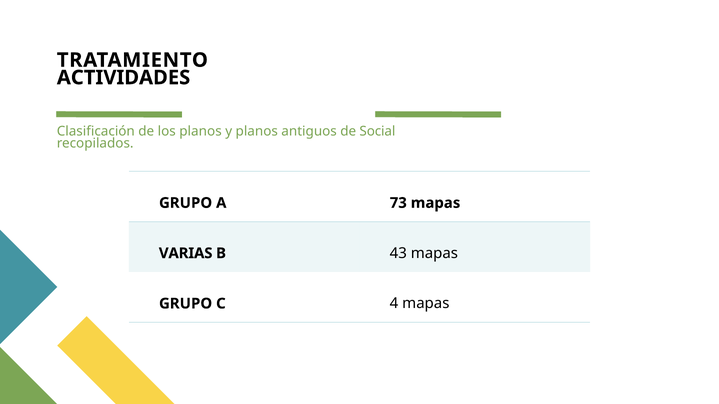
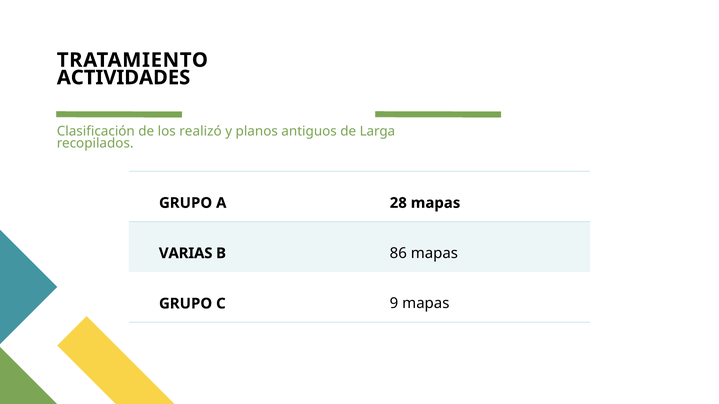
los planos: planos -> realizó (200, 132)
Social: Social -> Larga (377, 132)
73: 73 -> 28 (398, 203)
43: 43 -> 86 (398, 254)
4: 4 -> 9 (394, 304)
